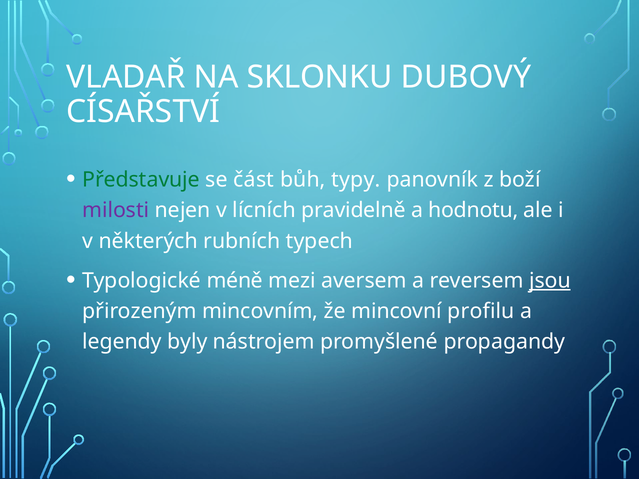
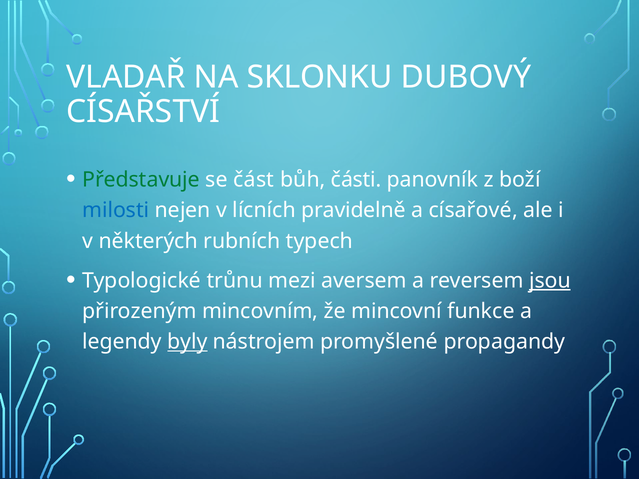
typy: typy -> části (356, 180)
milosti colour: purple -> blue (116, 210)
hodnotu: hodnotu -> císařové (473, 210)
méně: méně -> trůnu (235, 281)
profilu: profilu -> funkce (481, 311)
byly underline: none -> present (187, 342)
